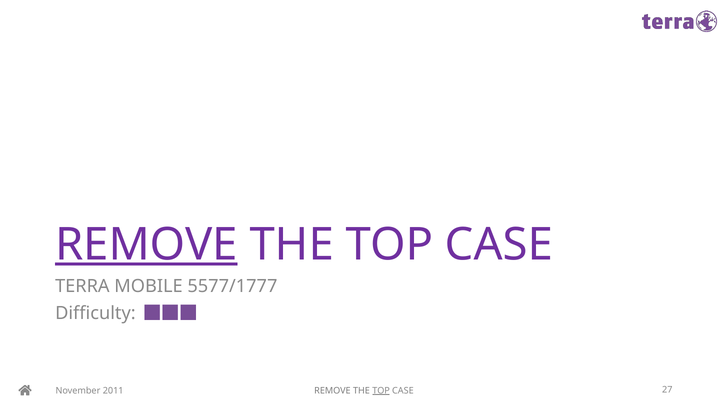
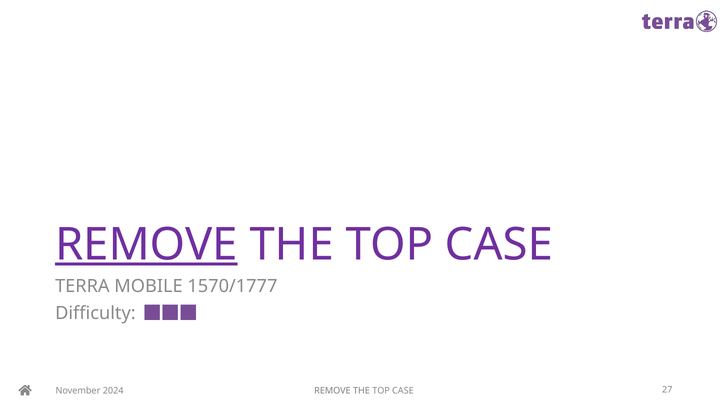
5577/1777: 5577/1777 -> 1570/1777 (232, 287)
2011: 2011 -> 2024 (113, 391)
TOP underline: present -> none (381, 391)
